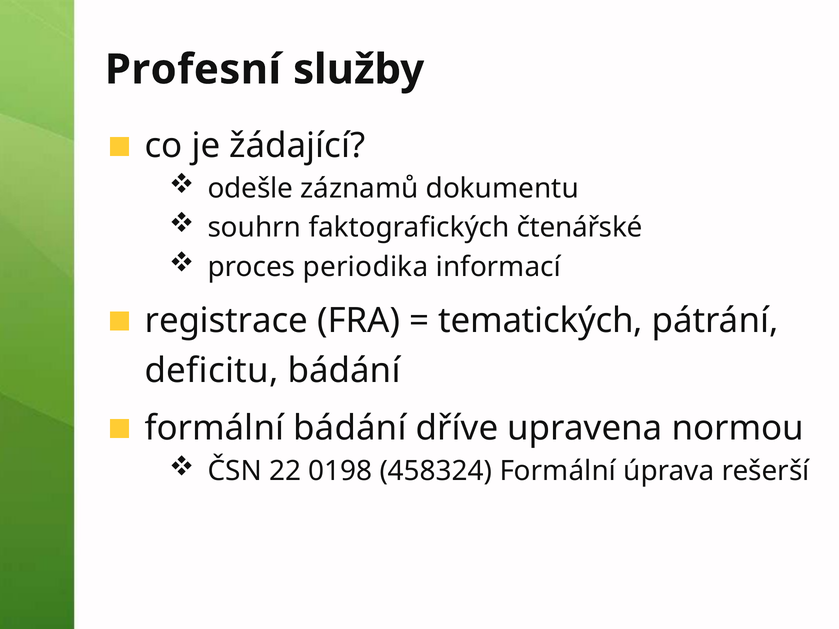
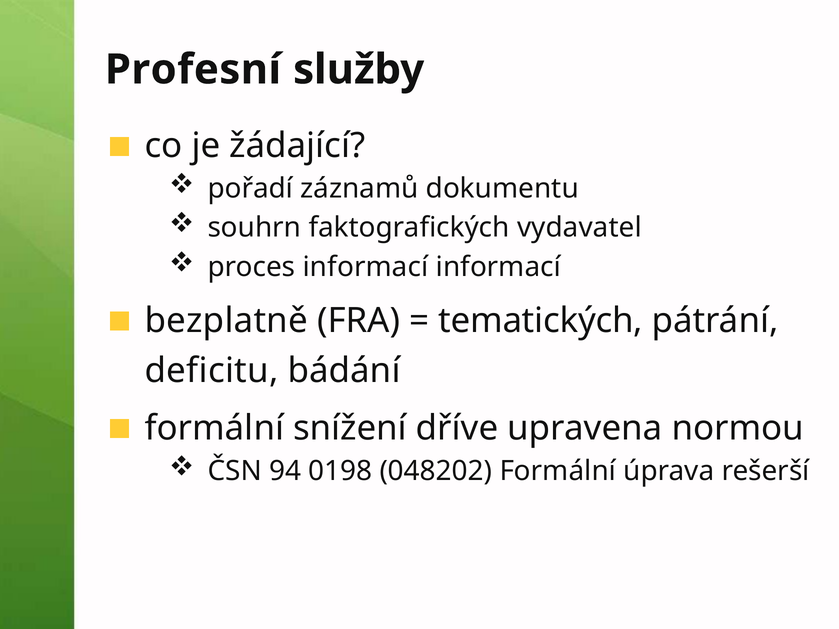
odešle: odešle -> pořadí (250, 189)
čtenářské: čtenářské -> vydavatel (579, 228)
proces periodika: periodika -> informací (366, 267)
registrace: registrace -> bezplatně (226, 321)
formální bádání: bádání -> snížení (350, 428)
22: 22 -> 94 (285, 471)
458324: 458324 -> 048202 (436, 471)
